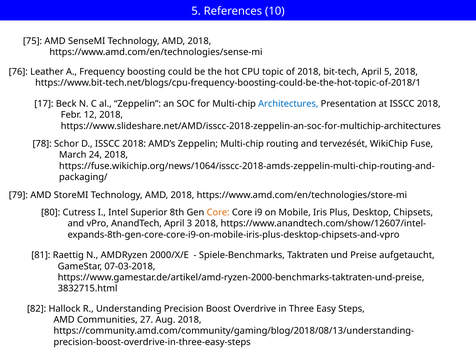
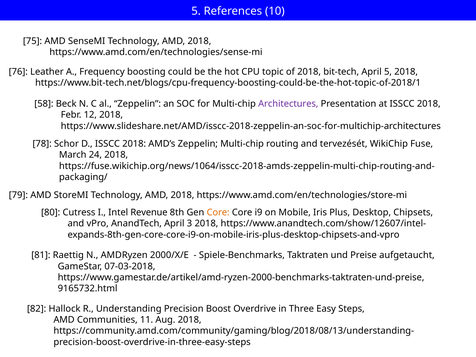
17: 17 -> 58 (44, 104)
Architectures colour: blue -> purple (288, 104)
Superior: Superior -> Revenue (149, 212)
3832715.html: 3832715.html -> 9165732.html (88, 289)
27: 27 -> 11 (147, 320)
